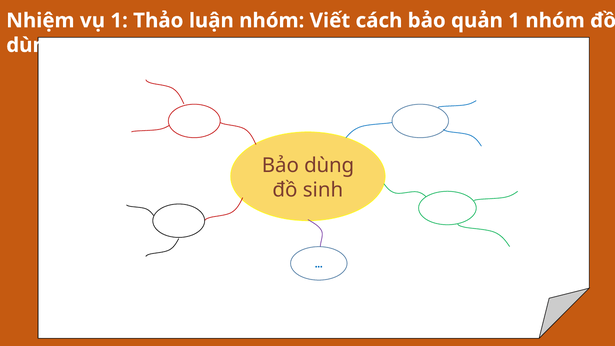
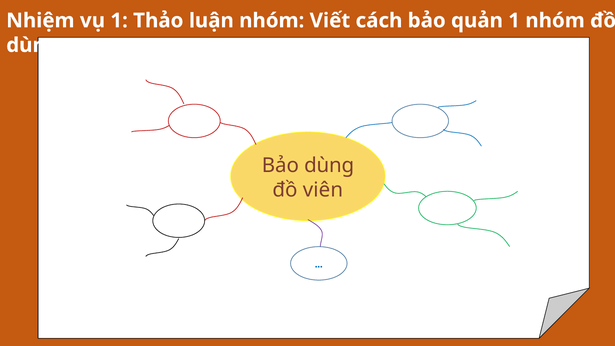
sinh: sinh -> viên (323, 190)
